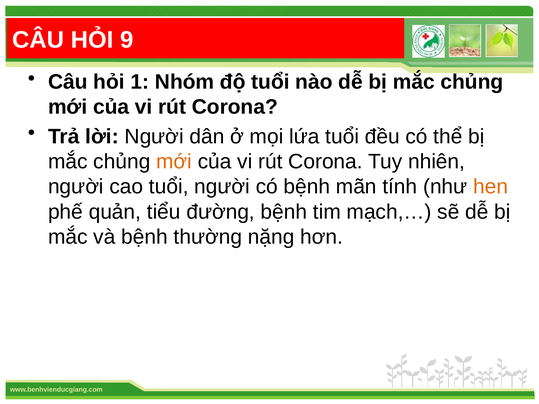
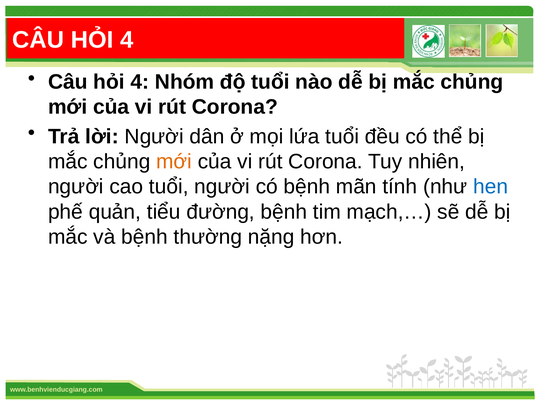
9: 9 -> 4 (127, 40)
1: 1 -> 4 (140, 82)
hen colour: orange -> blue (491, 187)
